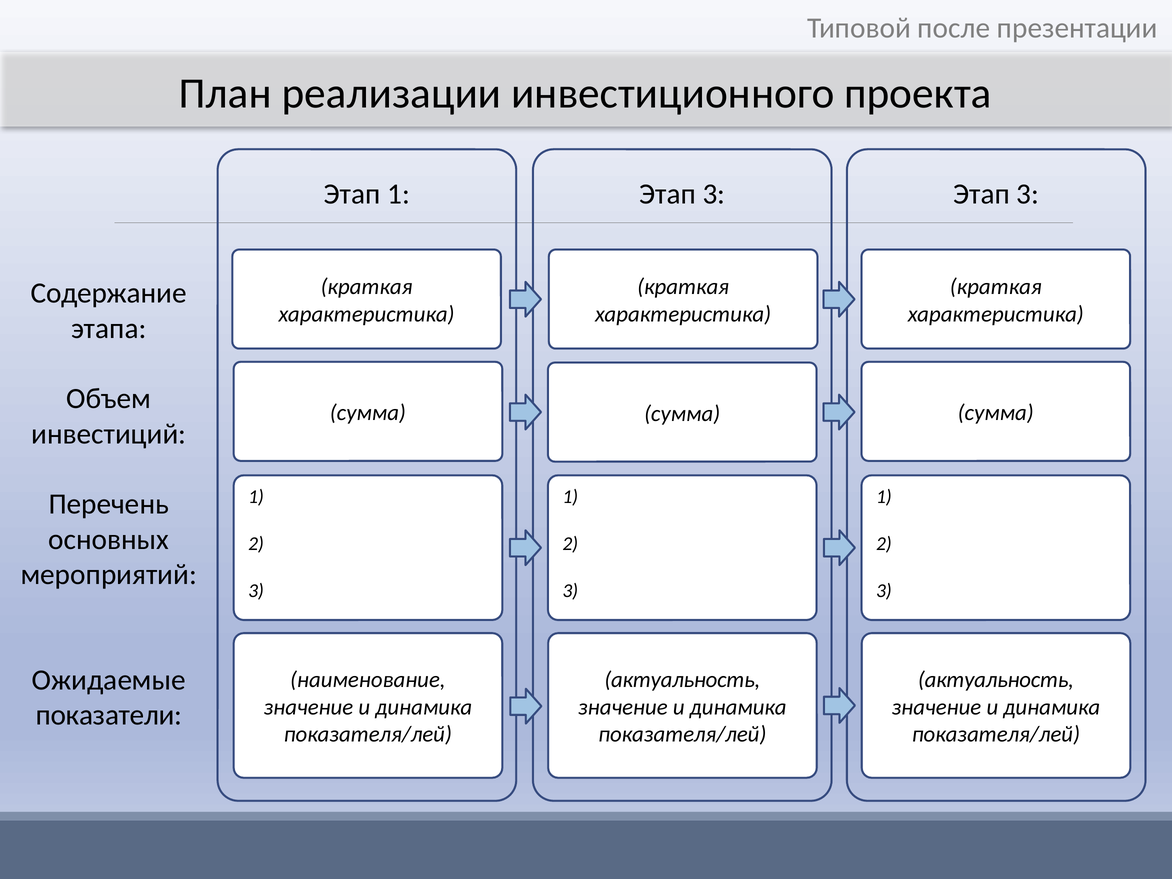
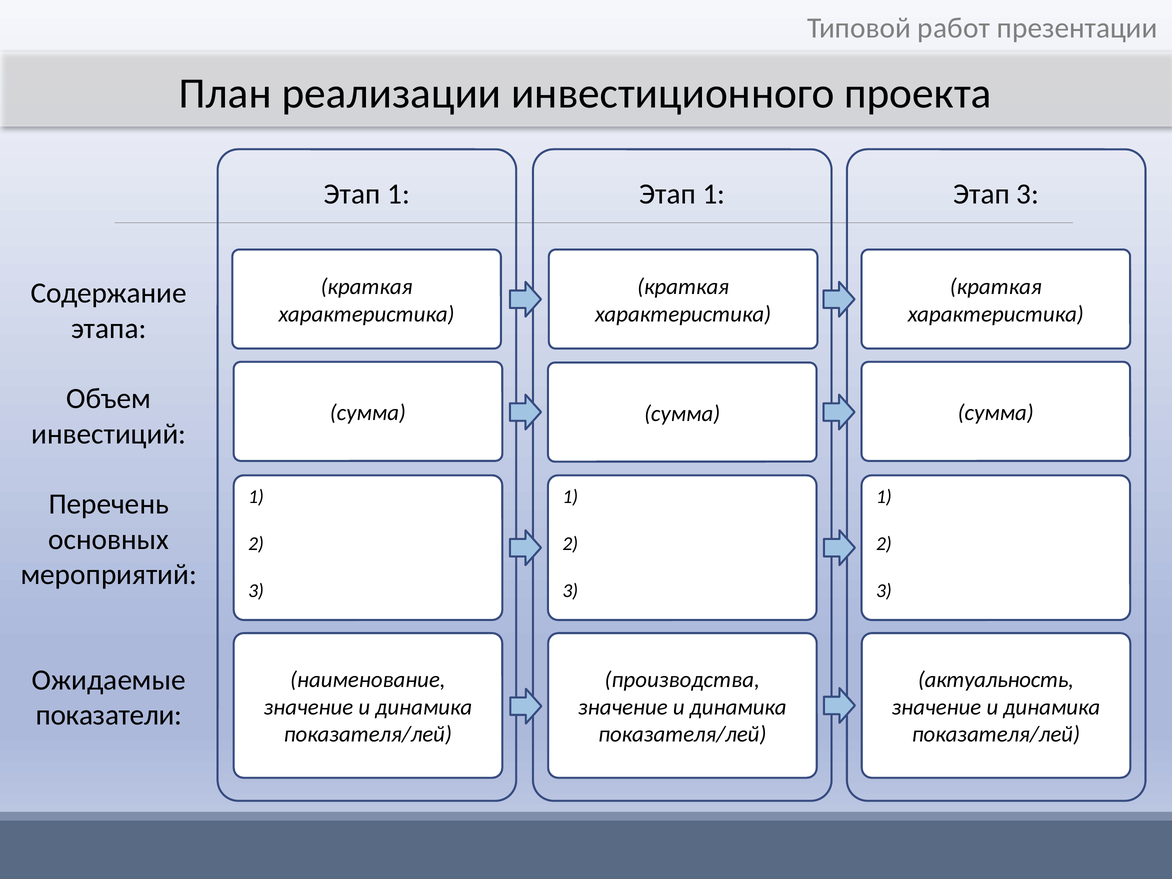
после: после -> работ (954, 28)
1 Этап 3: 3 -> 1 (714, 194)
актуальность: актуальность -> производства (682, 680)
